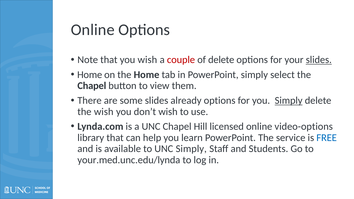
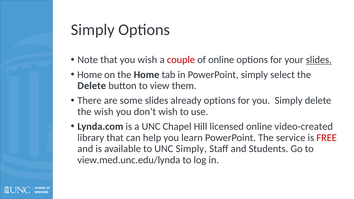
Online: Online -> Simply (93, 30)
of delete: delete -> online (221, 60)
Chapel: Chapel -> Delete (92, 86)
Simply underline: present -> none (289, 101)
video-options: video-options -> video-created (304, 127)
FREE colour: blue -> red (327, 138)
your.med.unc.edu/lynda: your.med.unc.edu/lynda -> view.med.unc.edu/lynda (129, 160)
